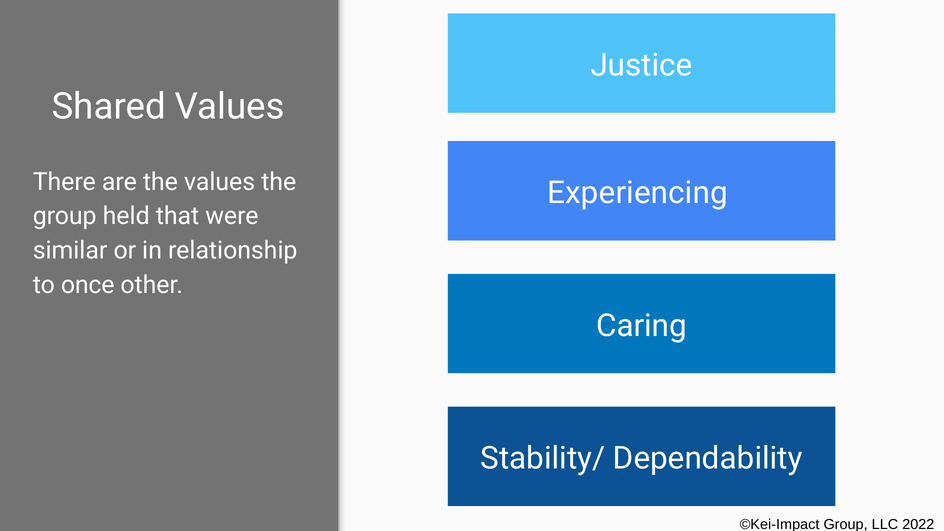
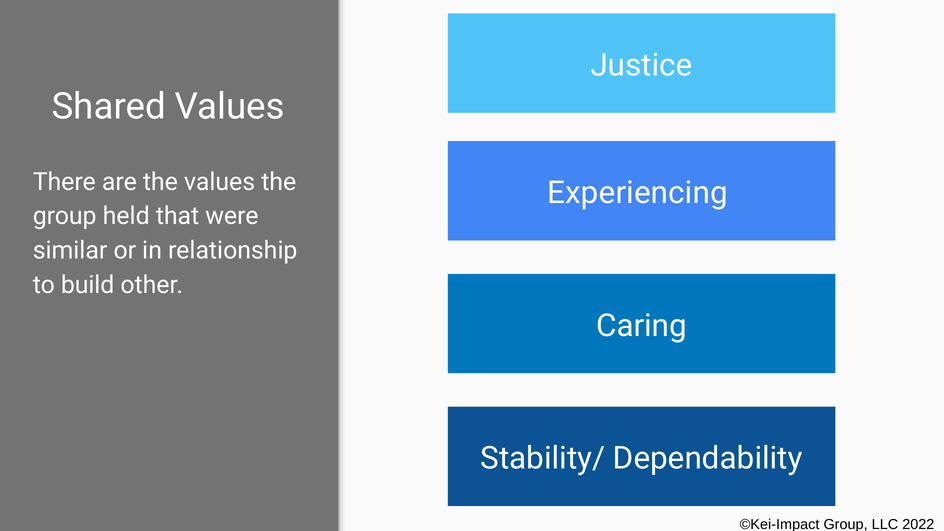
once: once -> build (88, 285)
